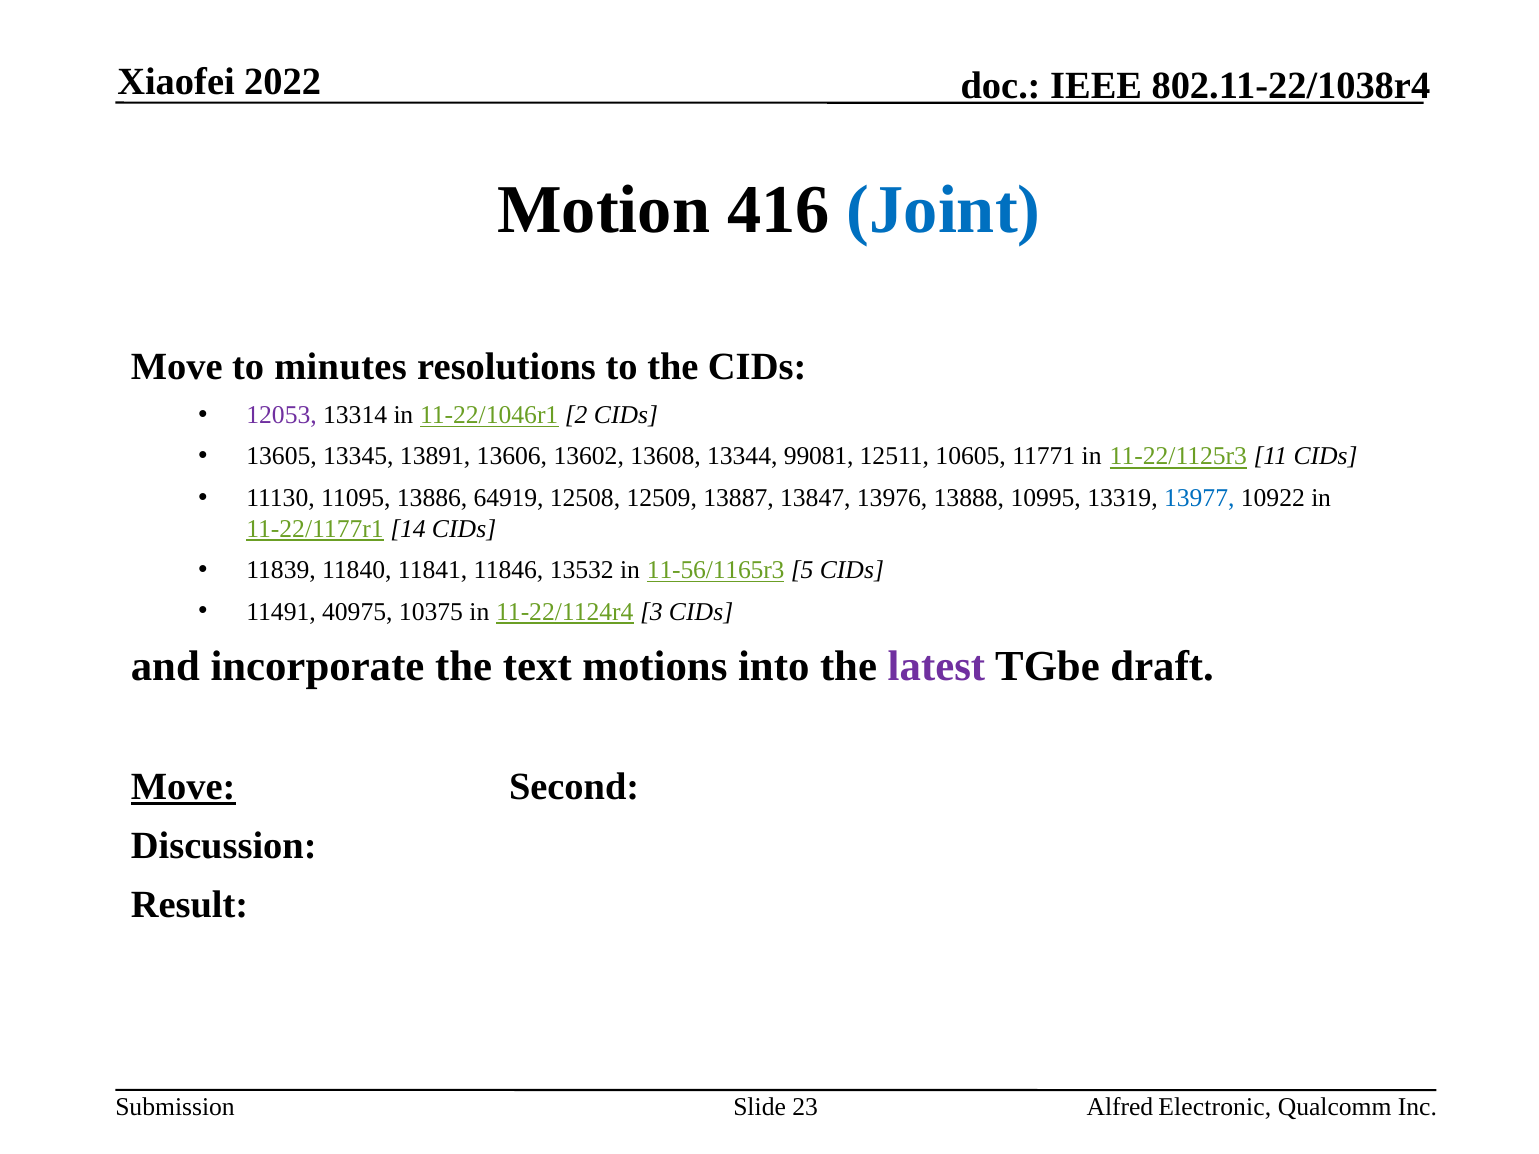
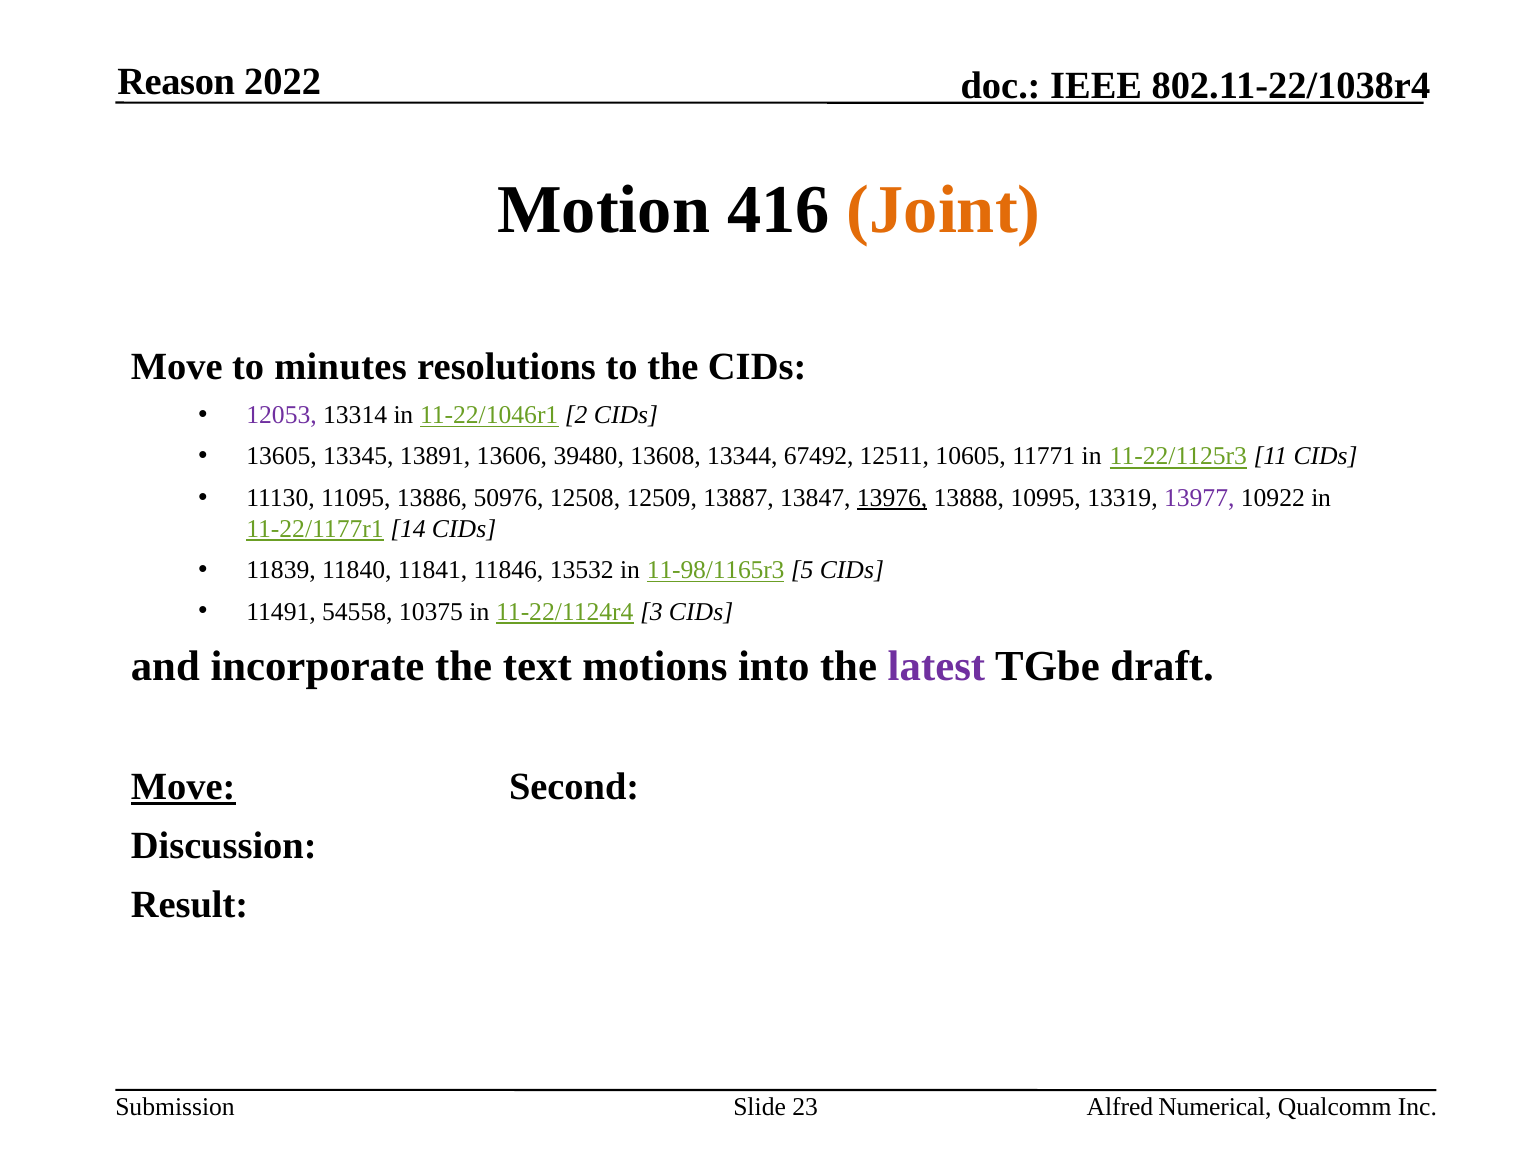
Xiaofei: Xiaofei -> Reason (176, 82)
Joint colour: blue -> orange (944, 210)
13602: 13602 -> 39480 (589, 457)
99081: 99081 -> 67492 (819, 457)
64919: 64919 -> 50976 (509, 498)
13976 underline: none -> present (892, 498)
13977 colour: blue -> purple (1199, 498)
11-56/1165r3: 11-56/1165r3 -> 11-98/1165r3 (716, 570)
40975: 40975 -> 54558 (357, 612)
Electronic: Electronic -> Numerical (1215, 1107)
